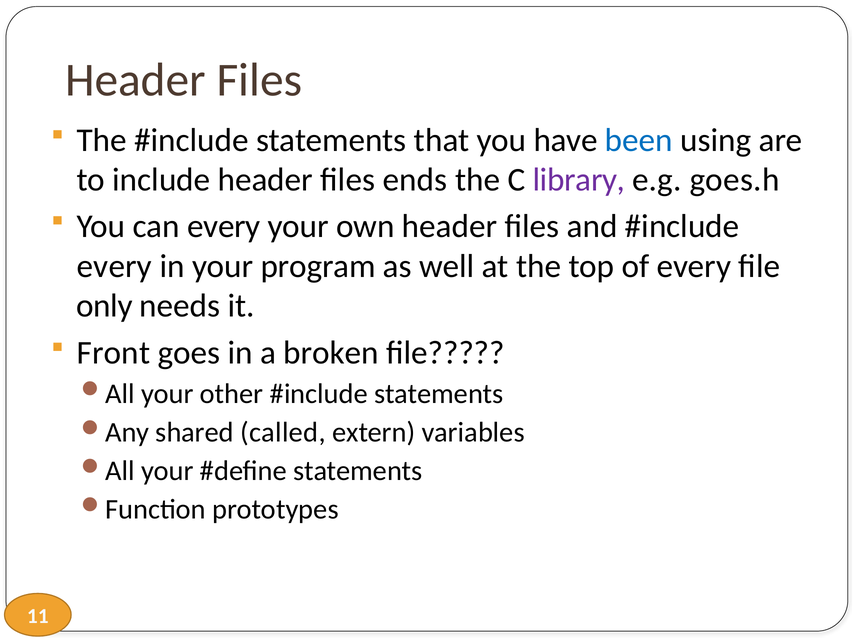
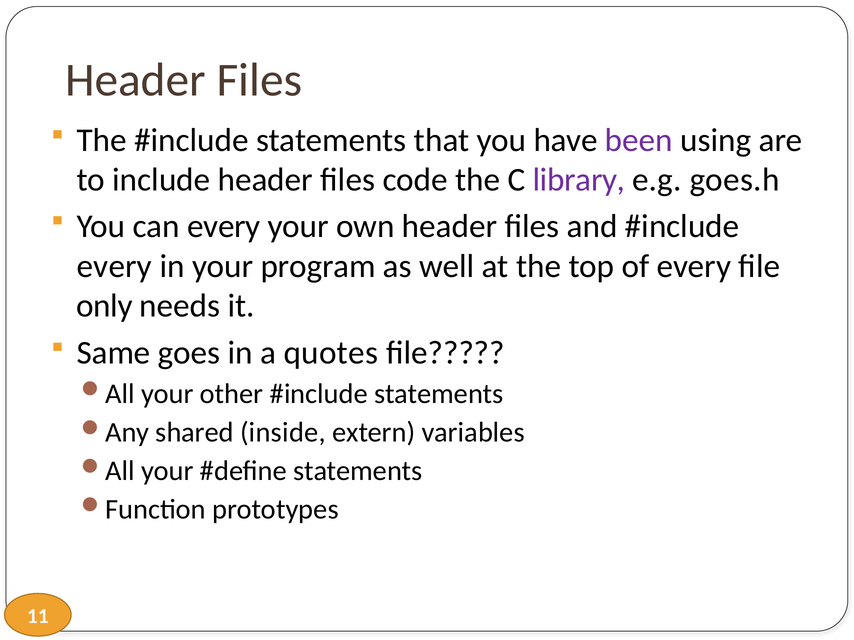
been colour: blue -> purple (639, 140)
ends: ends -> code (415, 180)
Front: Front -> Same (114, 353)
broken: broken -> quotes (331, 353)
called: called -> inside (283, 433)
